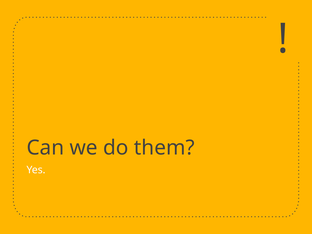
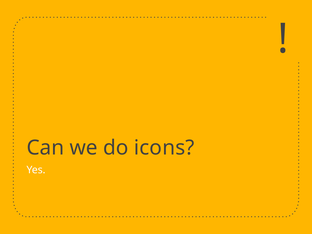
them: them -> icons (164, 148)
